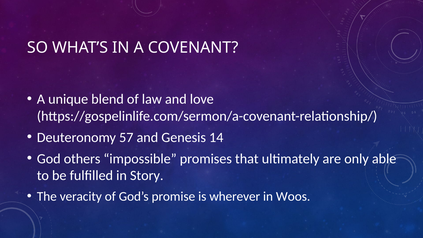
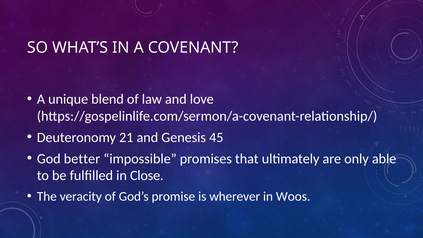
57: 57 -> 21 (126, 137)
14: 14 -> 45 (216, 137)
others: others -> better (82, 159)
Story: Story -> Close (147, 176)
